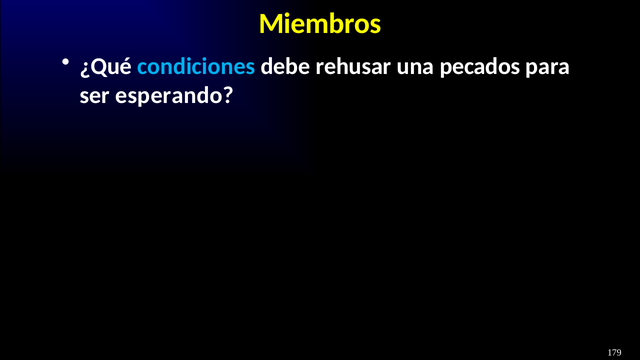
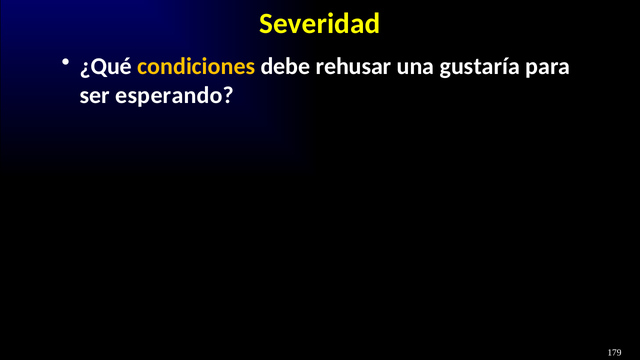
Miembros: Miembros -> Severidad (320, 24)
condiciones colour: light blue -> yellow (196, 66)
pecados: pecados -> gustaría (480, 66)
